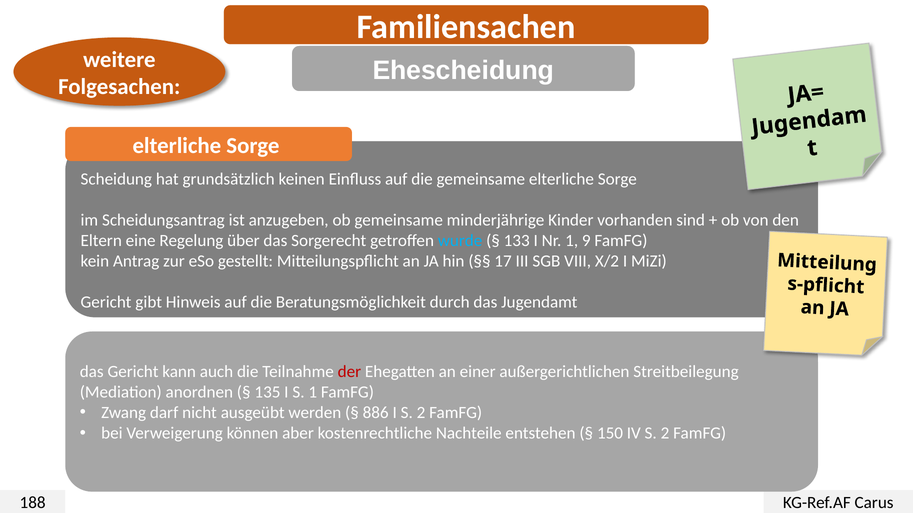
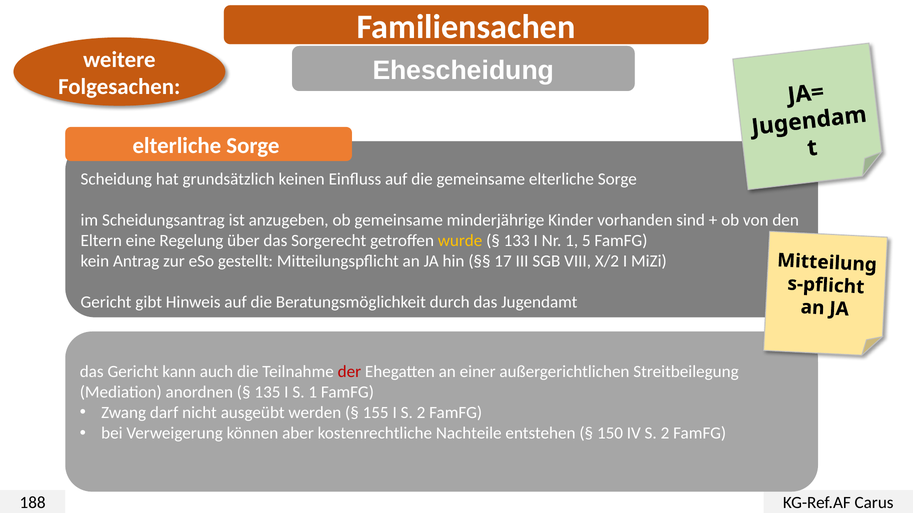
wurde colour: light blue -> yellow (460, 241)
9: 9 -> 5 (586, 241)
886: 886 -> 155 (376, 413)
